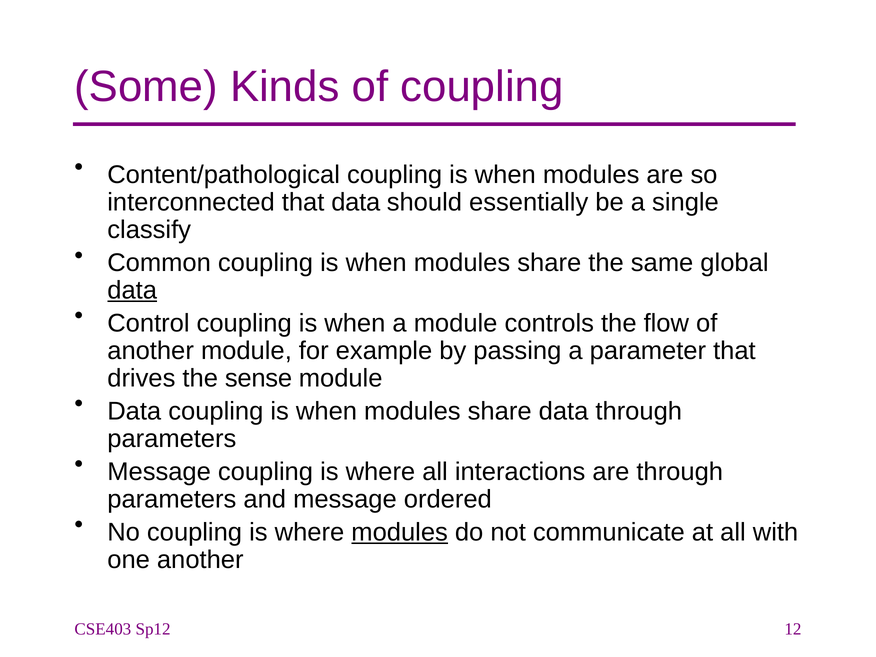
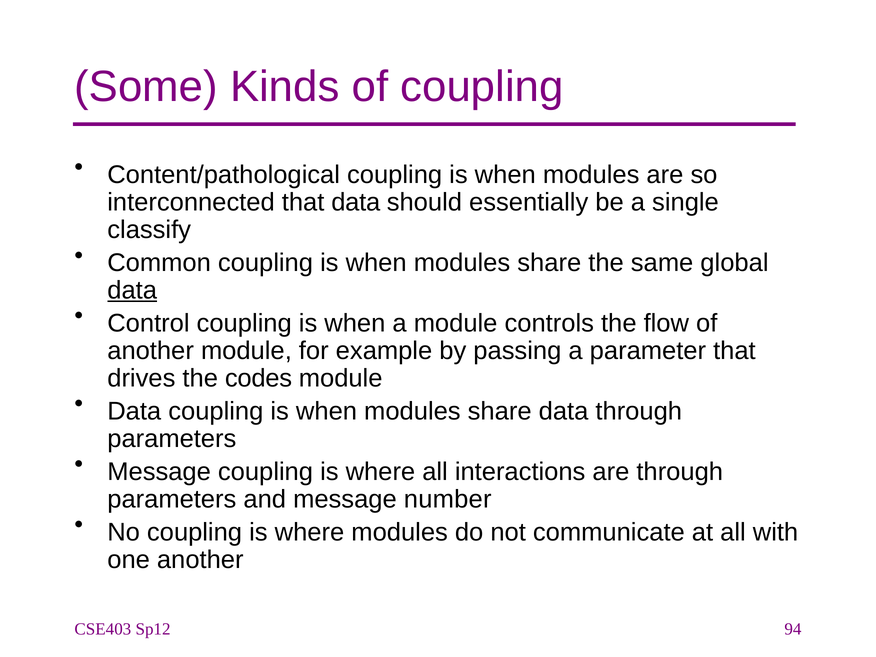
sense: sense -> codes (259, 378)
ordered: ordered -> number (448, 499)
modules underline: present -> none (400, 532)
12: 12 -> 94 (793, 629)
